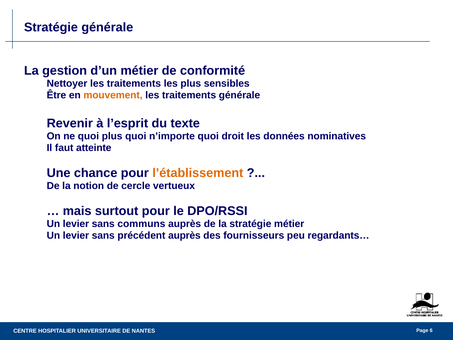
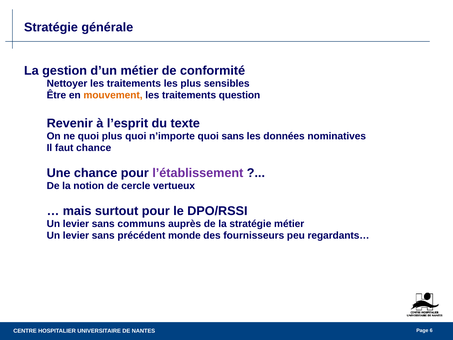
traitements générale: générale -> question (240, 95)
quoi droit: droit -> sans (233, 136)
faut atteinte: atteinte -> chance (94, 148)
l’établissement colour: orange -> purple (198, 173)
précédent auprès: auprès -> monde (184, 235)
